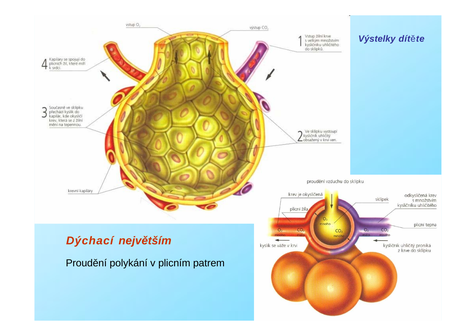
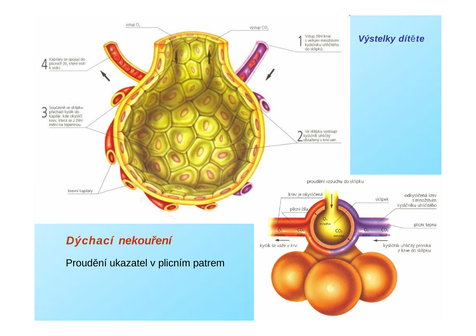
největším: největším -> nekouření (145, 241)
polykání: polykání -> ukazatel (129, 263)
